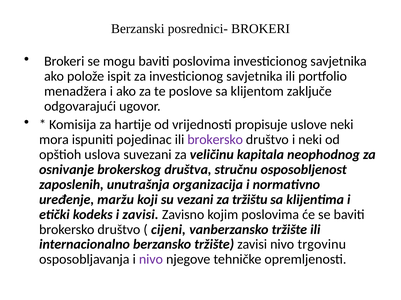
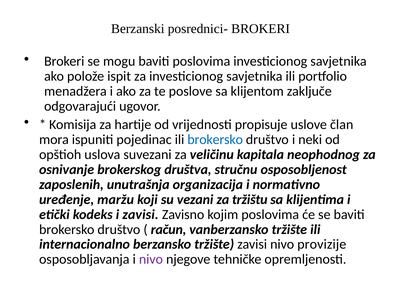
uslove neki: neki -> član (342, 125)
brokersko colour: purple -> blue (215, 140)
cijeni: cijeni -> račun (169, 230)
trgovinu: trgovinu -> provizije (322, 245)
